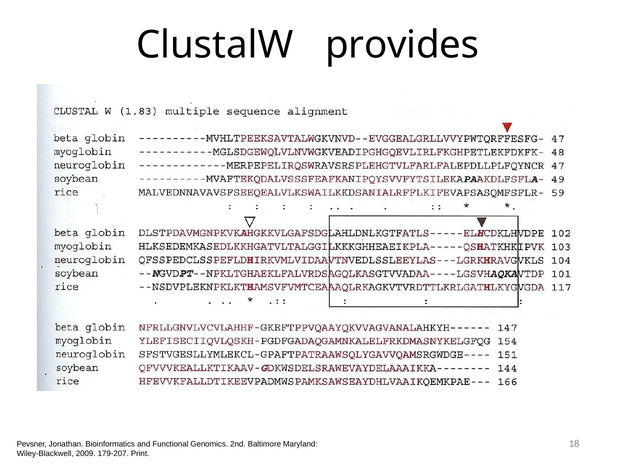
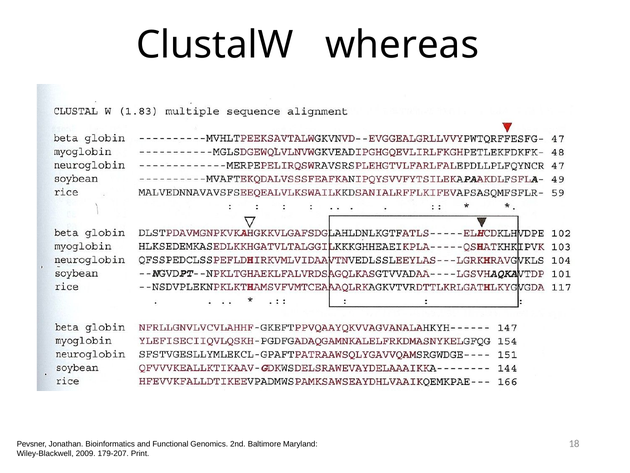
provides: provides -> whereas (402, 45)
